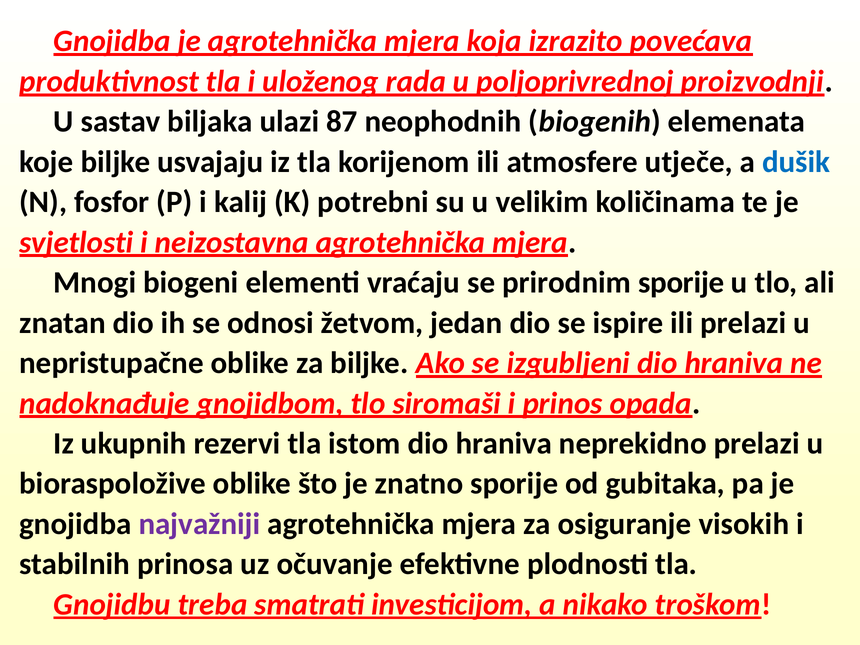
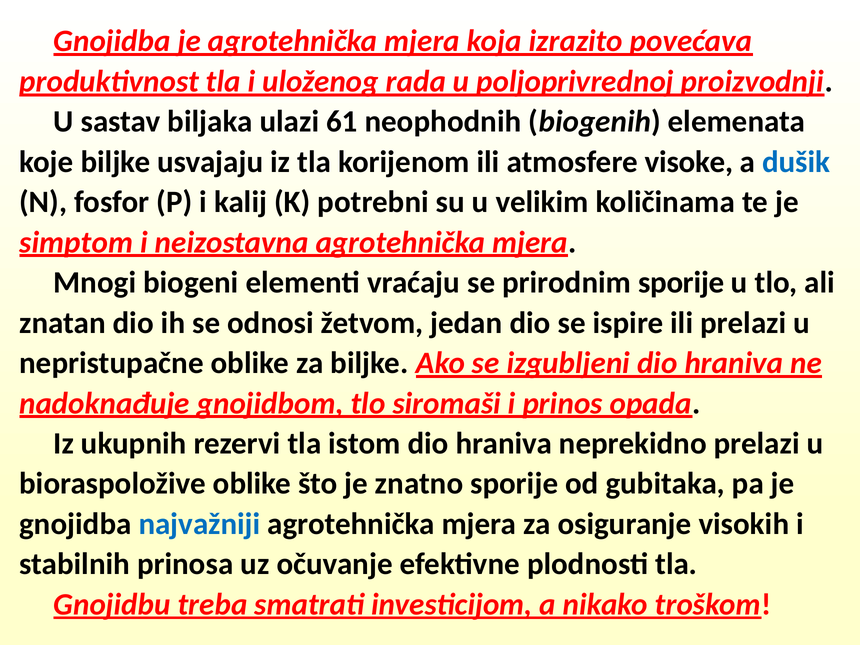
87: 87 -> 61 (342, 122)
utječe: utječe -> visoke (689, 162)
svjetlosti: svjetlosti -> simptom (76, 242)
najvažniji colour: purple -> blue (199, 524)
